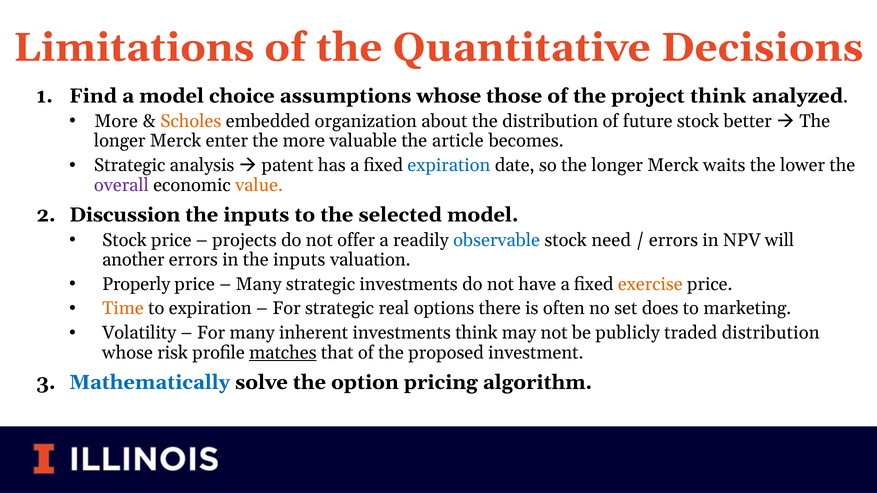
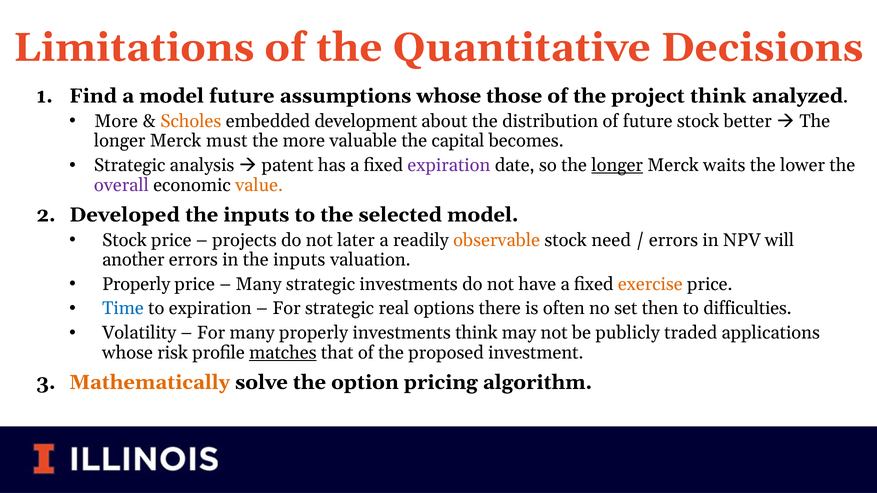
model choice: choice -> future (242, 96)
organization: organization -> development (366, 121)
enter: enter -> must (227, 141)
article: article -> capital (458, 141)
expiration colour: blue -> purple (449, 165)
longer underline: none -> present (617, 165)
Discussion: Discussion -> Developed (125, 215)
offer: offer -> later (356, 240)
observable colour: blue -> orange (497, 240)
Time colour: orange -> blue (123, 309)
does: does -> then (660, 309)
marketing: marketing -> difficulties (747, 309)
many inherent: inherent -> properly (314, 333)
traded distribution: distribution -> applications (771, 333)
Mathematically colour: blue -> orange (150, 383)
